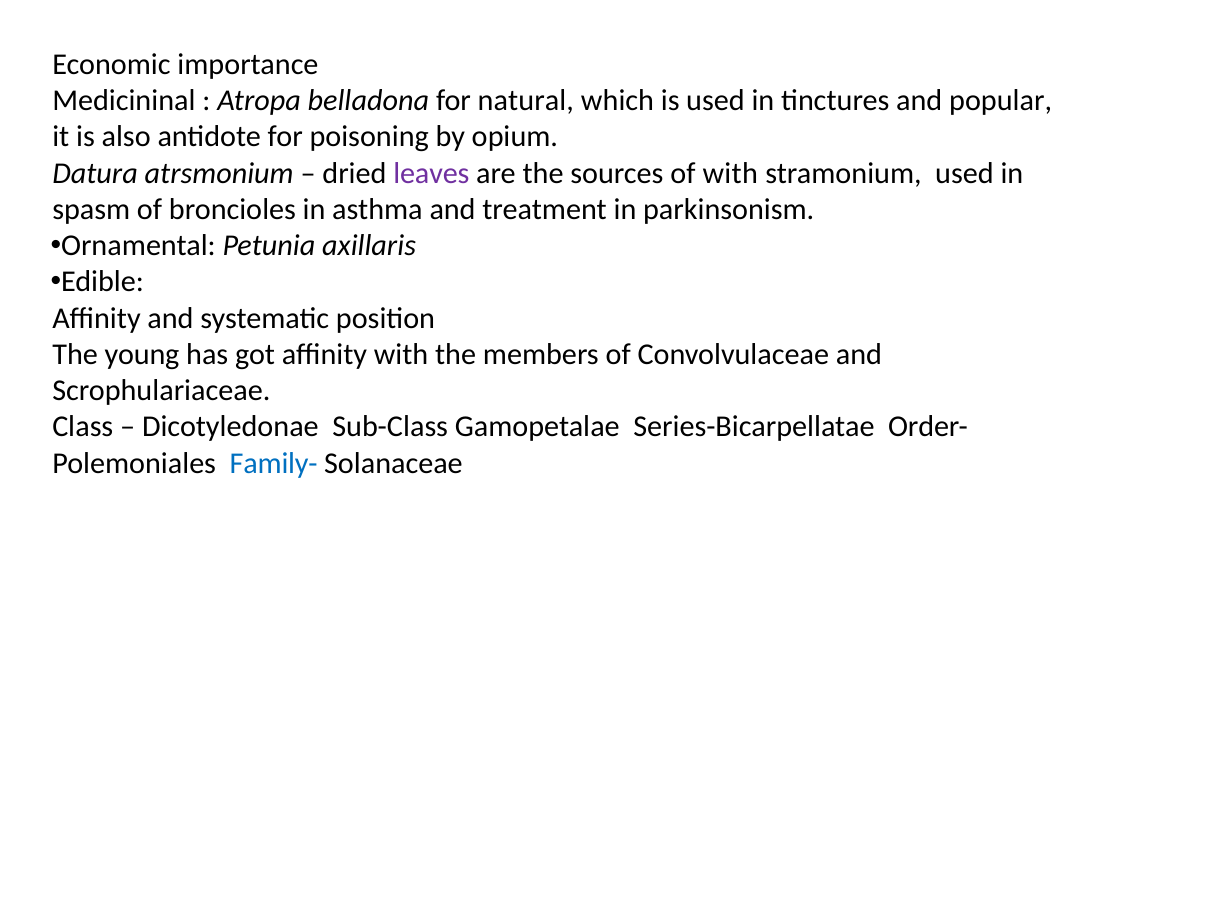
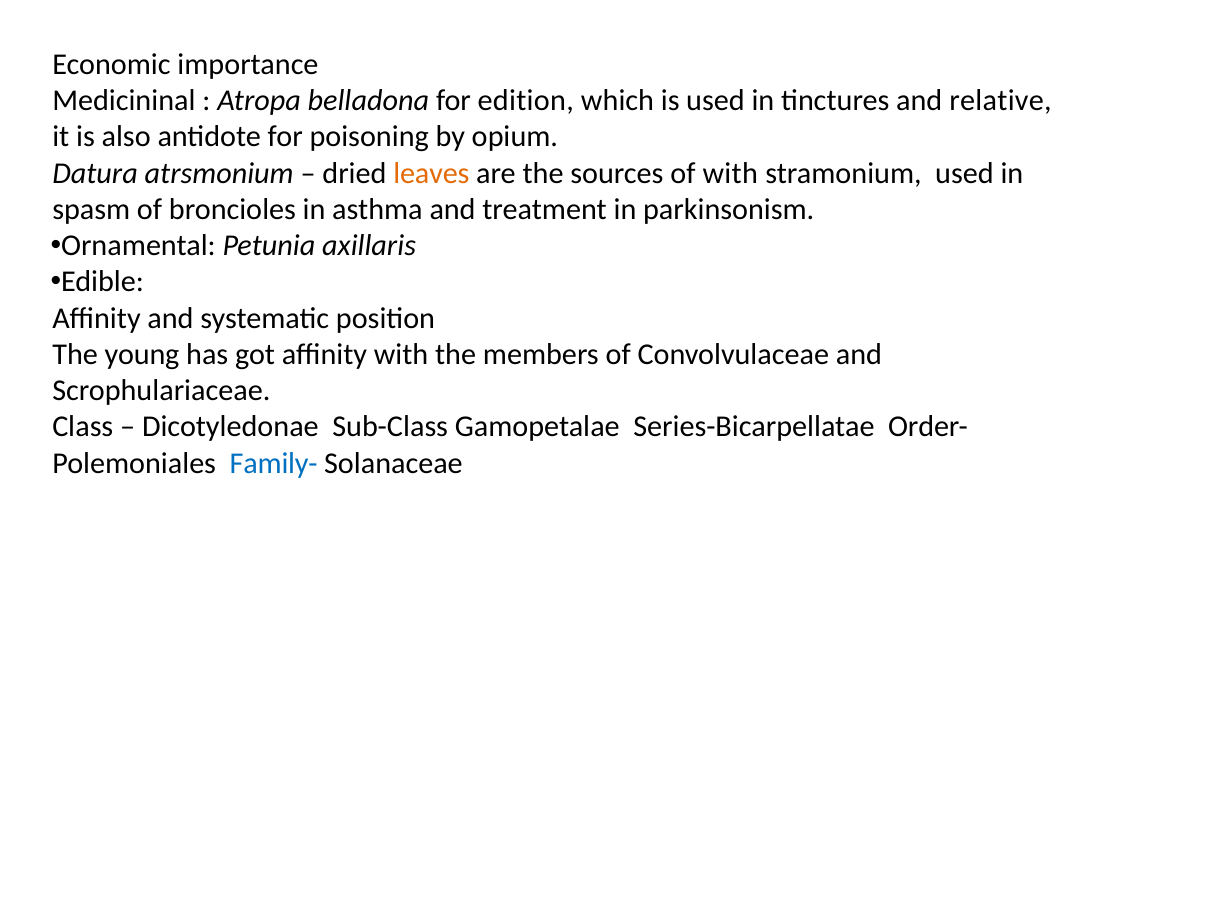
natural: natural -> edition (526, 101)
popular: popular -> relative (1000, 101)
leaves colour: purple -> orange (431, 173)
